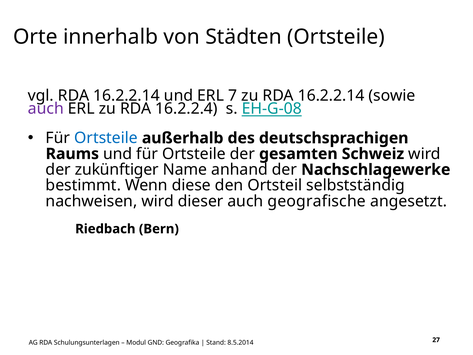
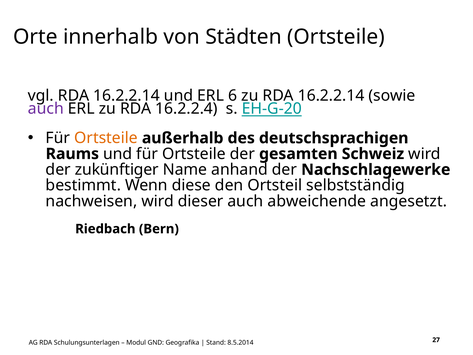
7: 7 -> 6 (233, 95)
EH-G-08: EH-G-08 -> EH-G-20 (272, 109)
Ortsteile colour: blue -> orange (106, 138)
geografische: geografische -> abweichende (317, 201)
